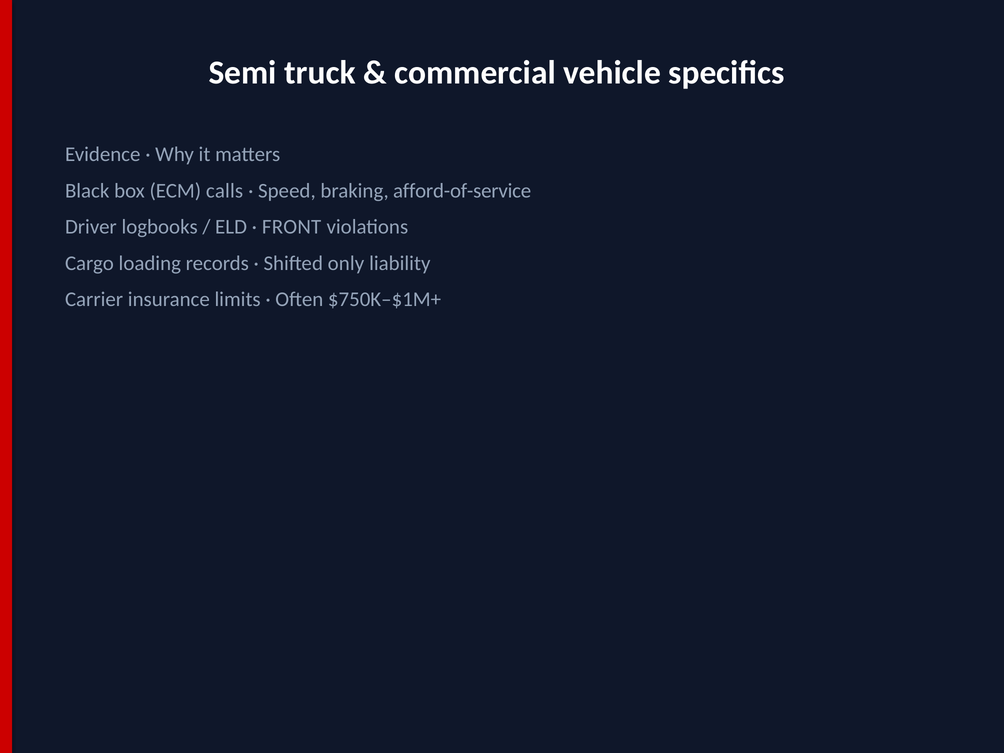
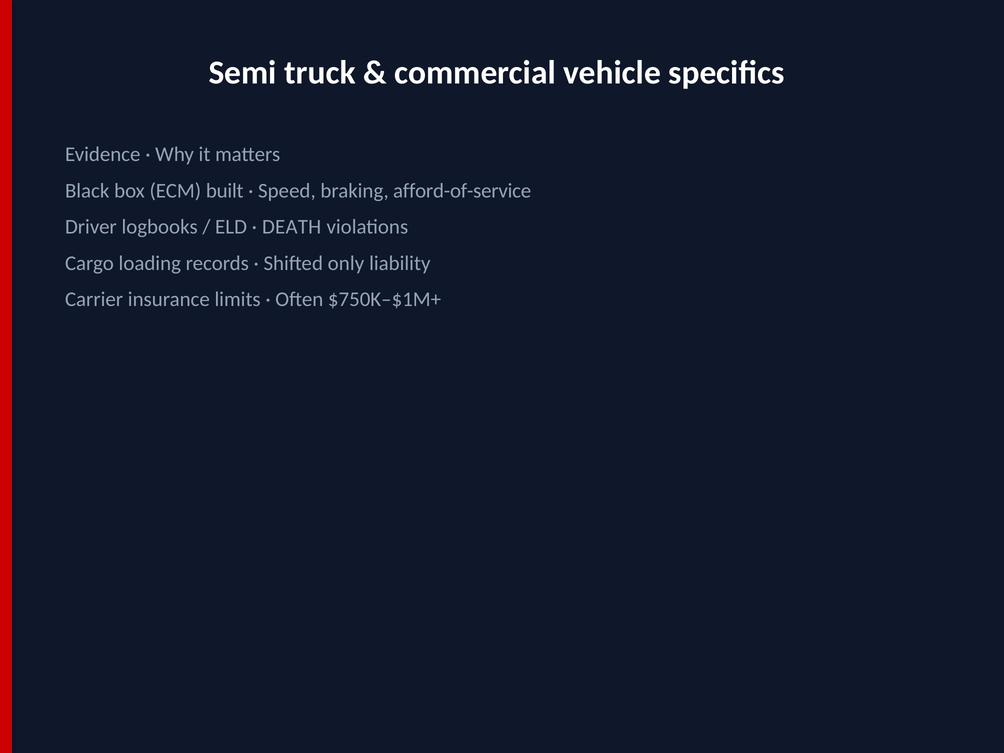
calls: calls -> built (225, 191)
FRONT: FRONT -> DEATH (292, 227)
